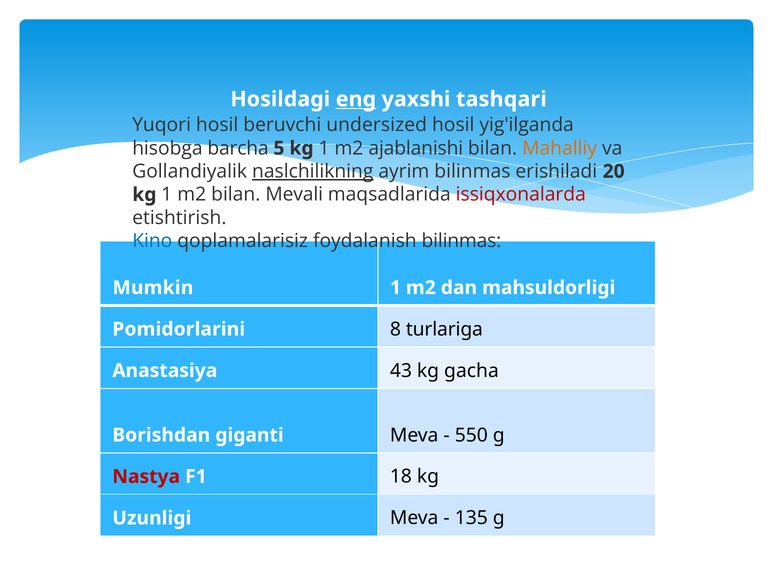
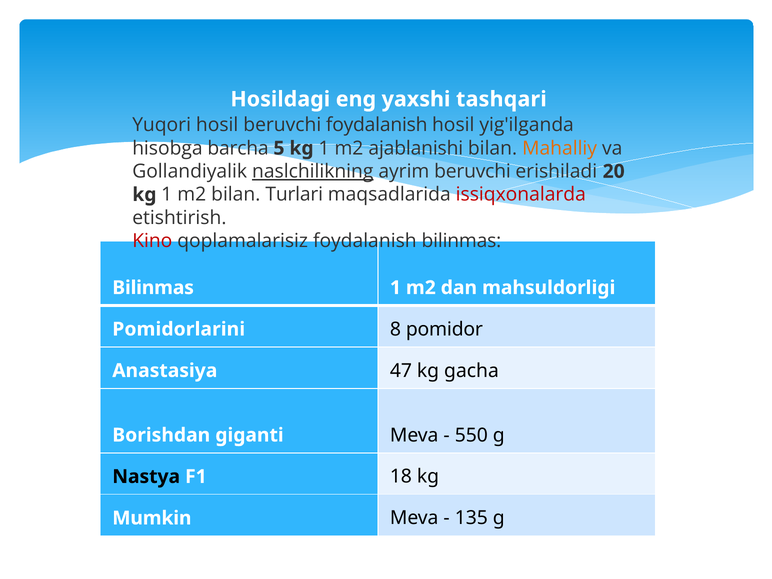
eng underline: present -> none (356, 99)
beruvchi undersized: undersized -> foydalanish (377, 125)
ayrim bilinmas: bilinmas -> beruvchi (472, 171)
Mevali: Mevali -> Turlari (294, 195)
Kino colour: blue -> red (152, 241)
Mumkin: Mumkin -> Bilinmas (153, 288)
turlariga: turlariga -> pomidor (444, 329)
43: 43 -> 47 (401, 371)
Nastya colour: red -> black (146, 477)
Uzunligi: Uzunligi -> Mumkin (152, 518)
